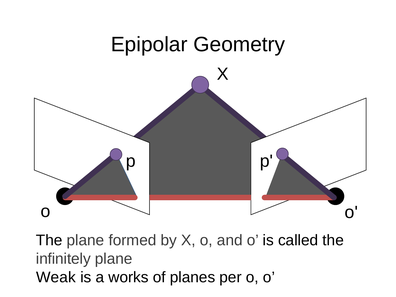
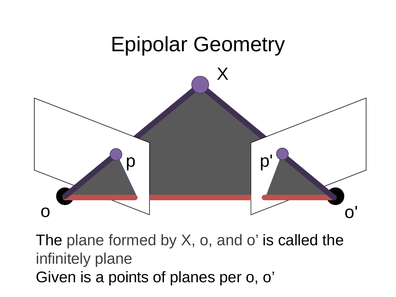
Weak: Weak -> Given (56, 277)
works: works -> points (129, 277)
